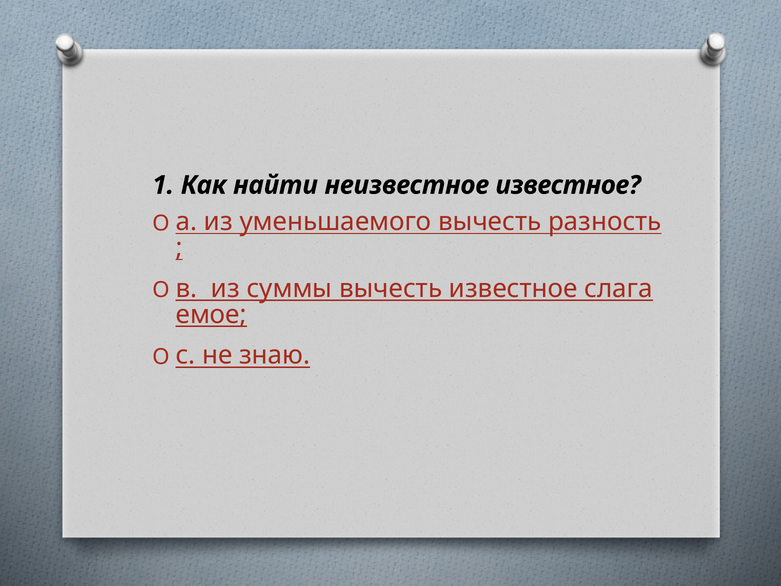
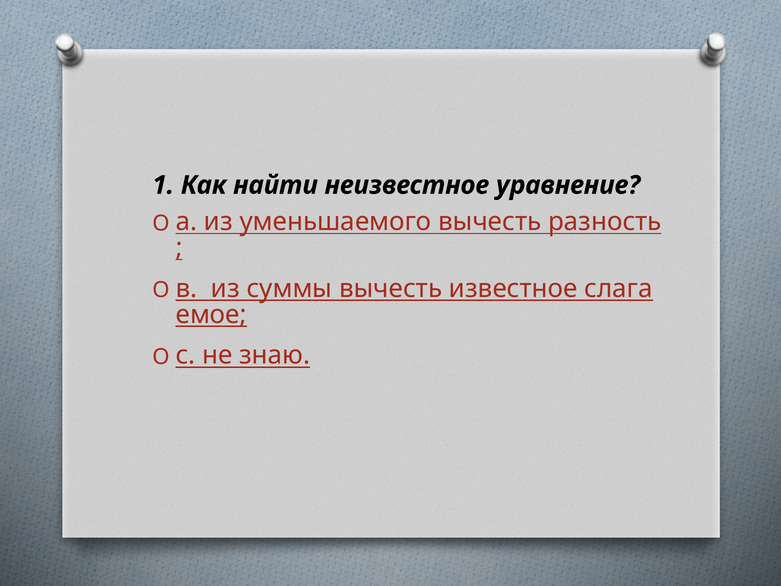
неизвестное известное: известное -> уравнение (568, 185)
